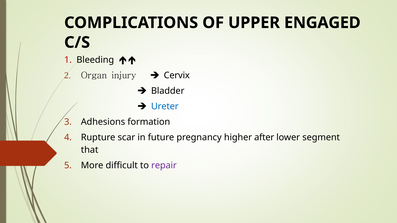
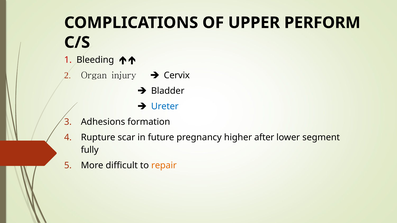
ENGAGED: ENGAGED -> PERFORM (322, 23)
that: that -> fully (90, 150)
repair colour: purple -> orange (164, 166)
